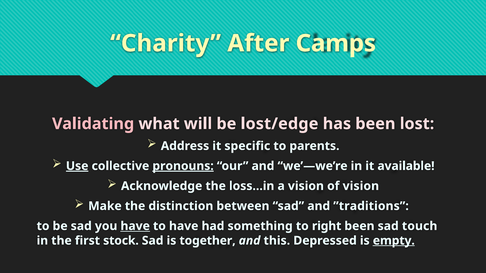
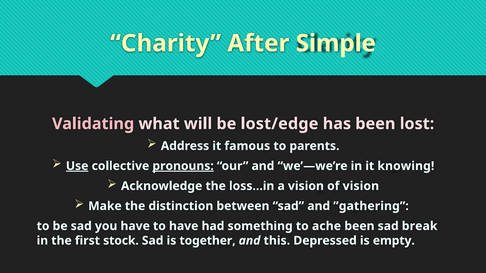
Camps: Camps -> Simple (336, 43)
specific: specific -> famous (247, 146)
available: available -> knowing (406, 166)
”traditions: ”traditions -> ”gathering (371, 206)
have underline: present -> none (135, 226)
right: right -> ache (326, 226)
touch: touch -> break (420, 226)
empty underline: present -> none (394, 241)
